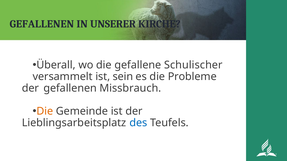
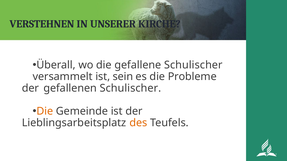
GEFALLENEN: GEFALLENEN -> VERSTEHNEN (42, 24)
gefallenen Missbrauch: Missbrauch -> Schulischer (130, 88)
des colour: blue -> orange (138, 123)
